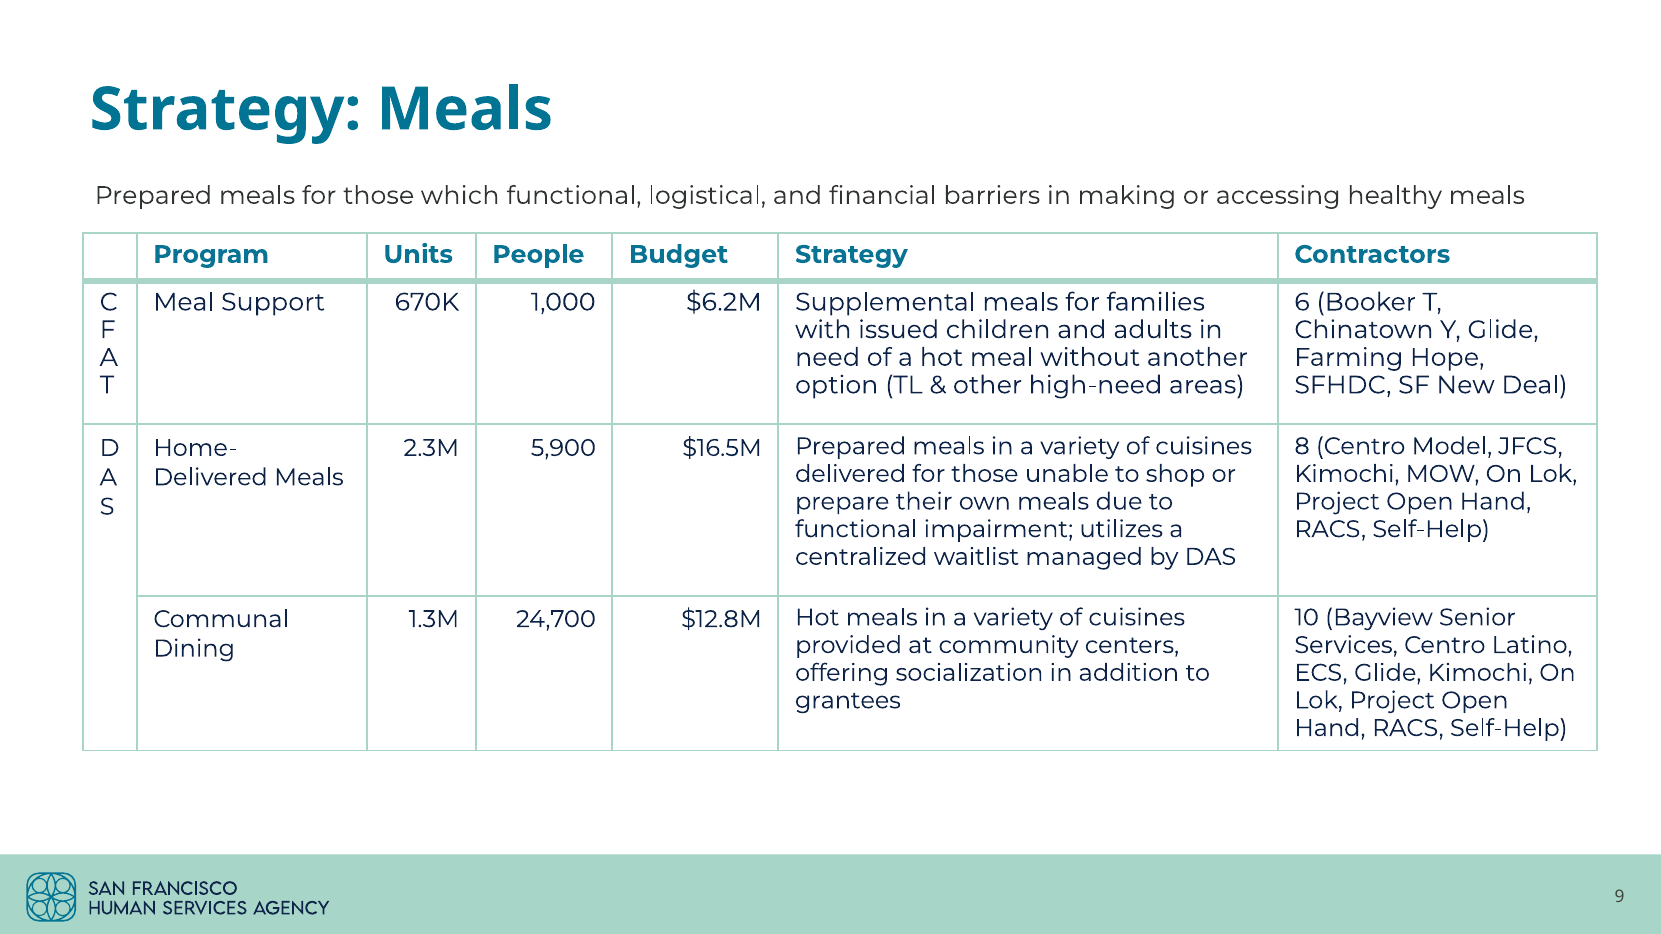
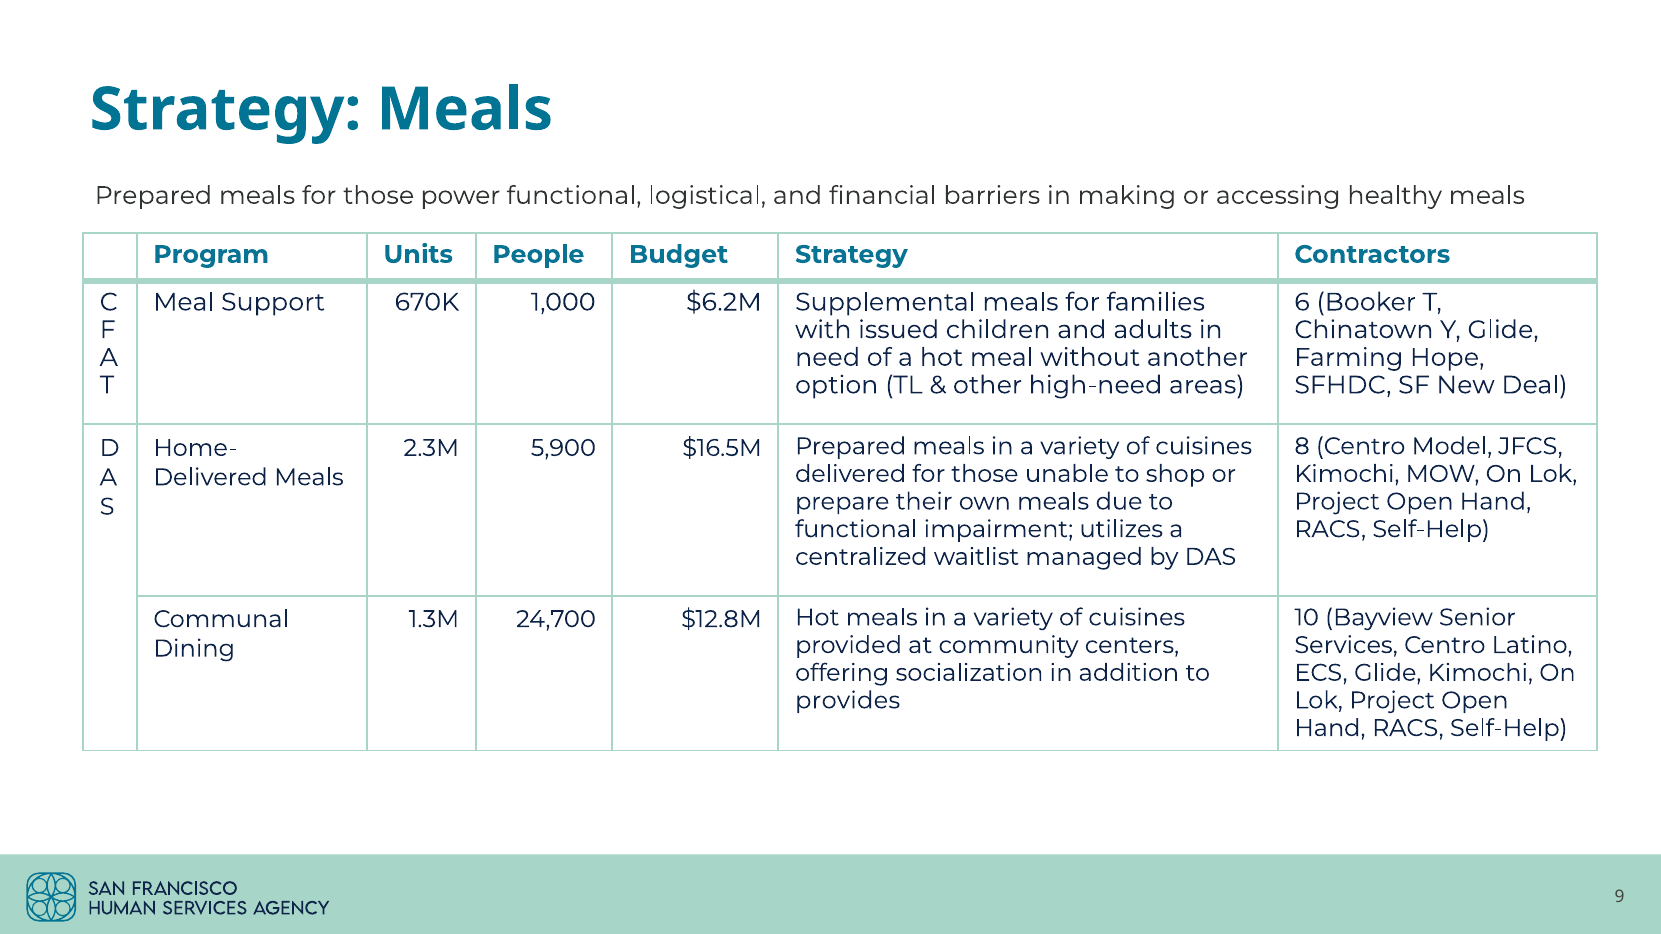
which: which -> power (460, 196)
grantees: grantees -> provides (848, 701)
